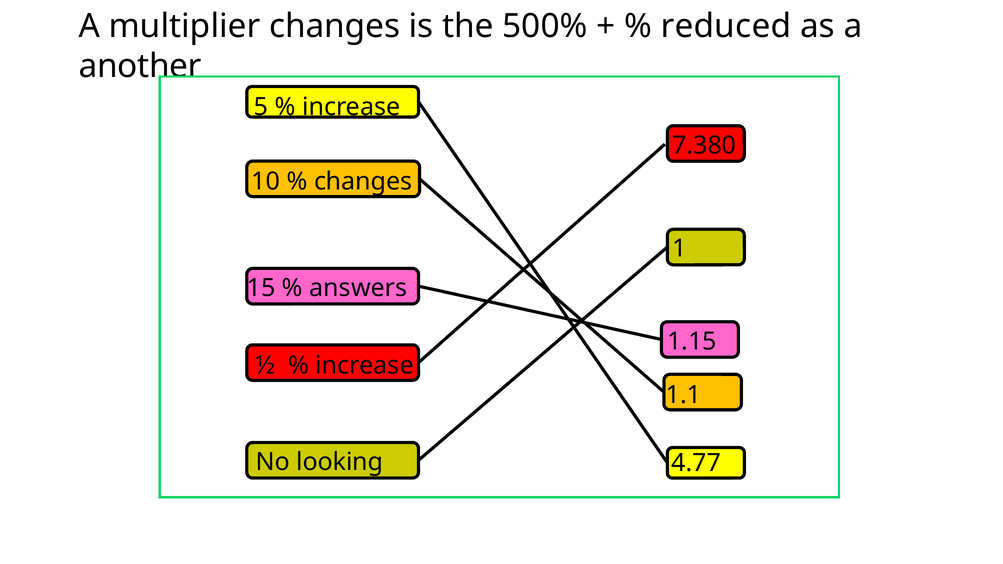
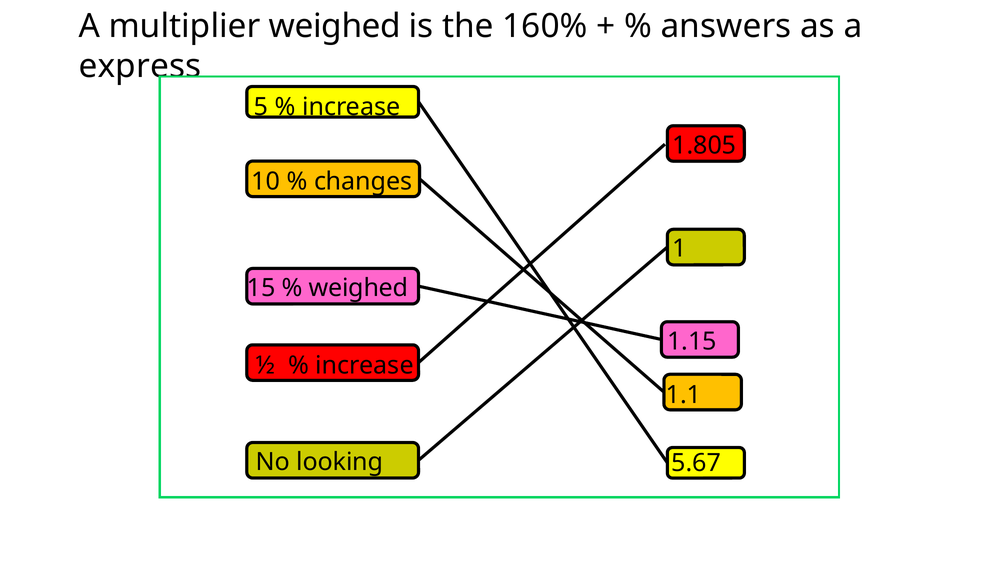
multiplier changes: changes -> weighed (335, 26)
500%: 500% -> 160% (545, 26)
reduced: reduced -> answers (726, 26)
another: another -> express (140, 66)
7.380: 7.380 -> 1.805 (704, 146)
answers: answers -> weighed (358, 288)
4.77: 4.77 -> 5.67 (696, 463)
